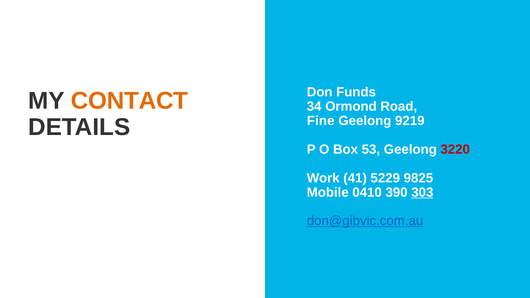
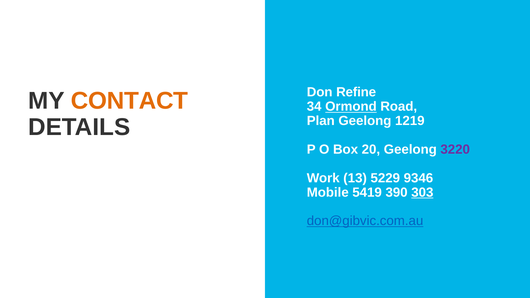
Funds: Funds -> Refine (356, 92)
Ormond underline: none -> present (351, 107)
Fine: Fine -> Plan (321, 121)
9219: 9219 -> 1219 (410, 121)
53: 53 -> 20 (371, 150)
3220 colour: red -> purple (455, 150)
41: 41 -> 13 (355, 178)
9825: 9825 -> 9346 (418, 178)
0410: 0410 -> 5419 (367, 192)
